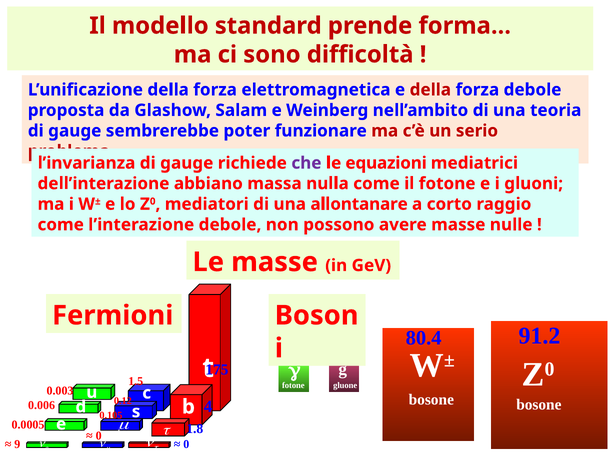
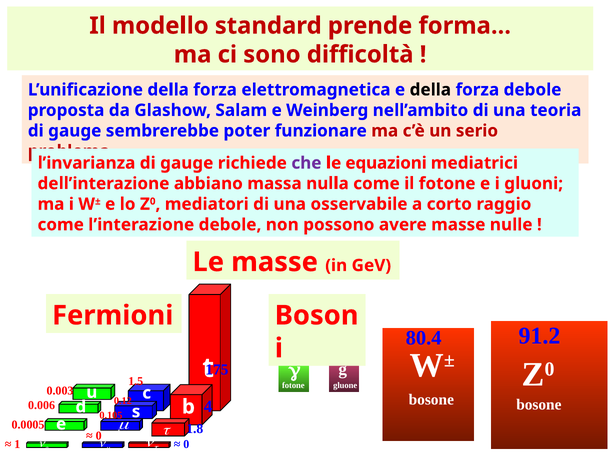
della colour: red -> black (430, 90)
allontanare: allontanare -> osservabile (359, 204)
9: 9 -> 1 (17, 444)
